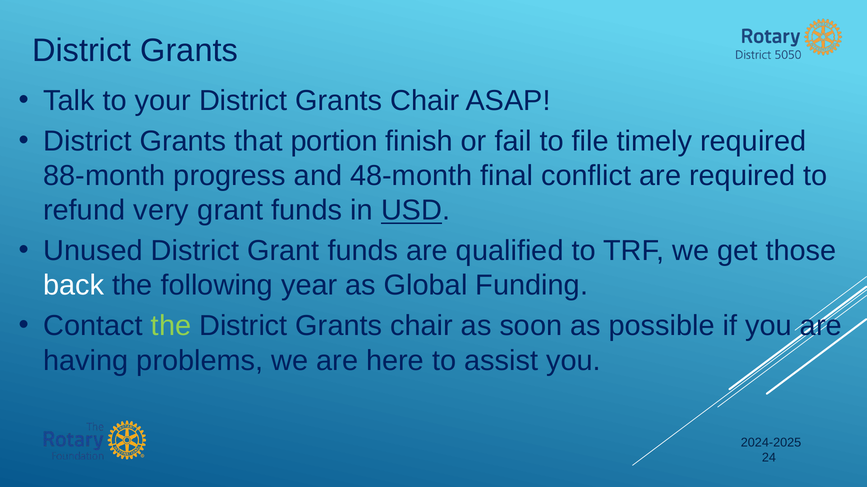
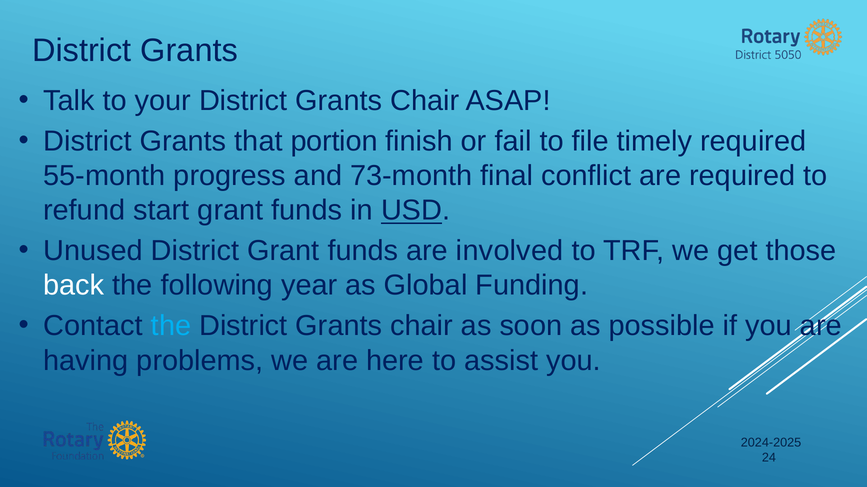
88-month: 88-month -> 55-month (104, 176)
48-month: 48-month -> 73-month (411, 176)
very: very -> start (161, 211)
qualified: qualified -> involved (510, 251)
the colour: light green -> light blue (171, 326)
